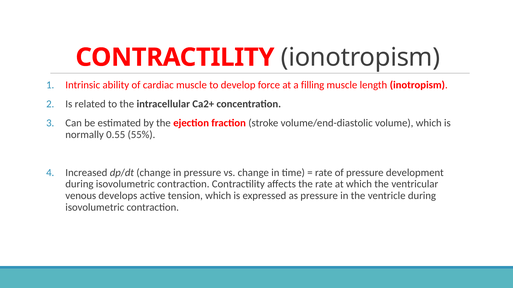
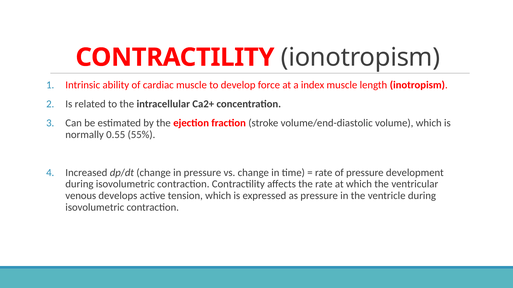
filling: filling -> index (313, 85)
